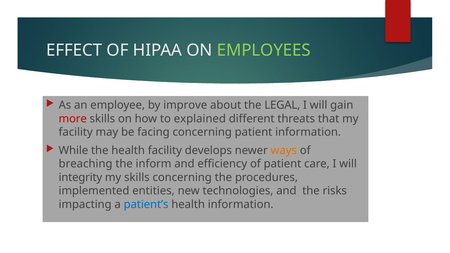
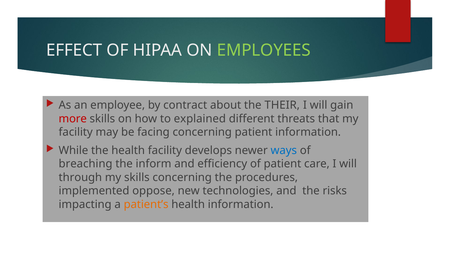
improve: improve -> contract (185, 105)
LEGAL: LEGAL -> THEIR (282, 105)
ways colour: orange -> blue (284, 151)
integrity: integrity -> through (80, 178)
entities: entities -> oppose (154, 191)
patient’s colour: blue -> orange (146, 205)
